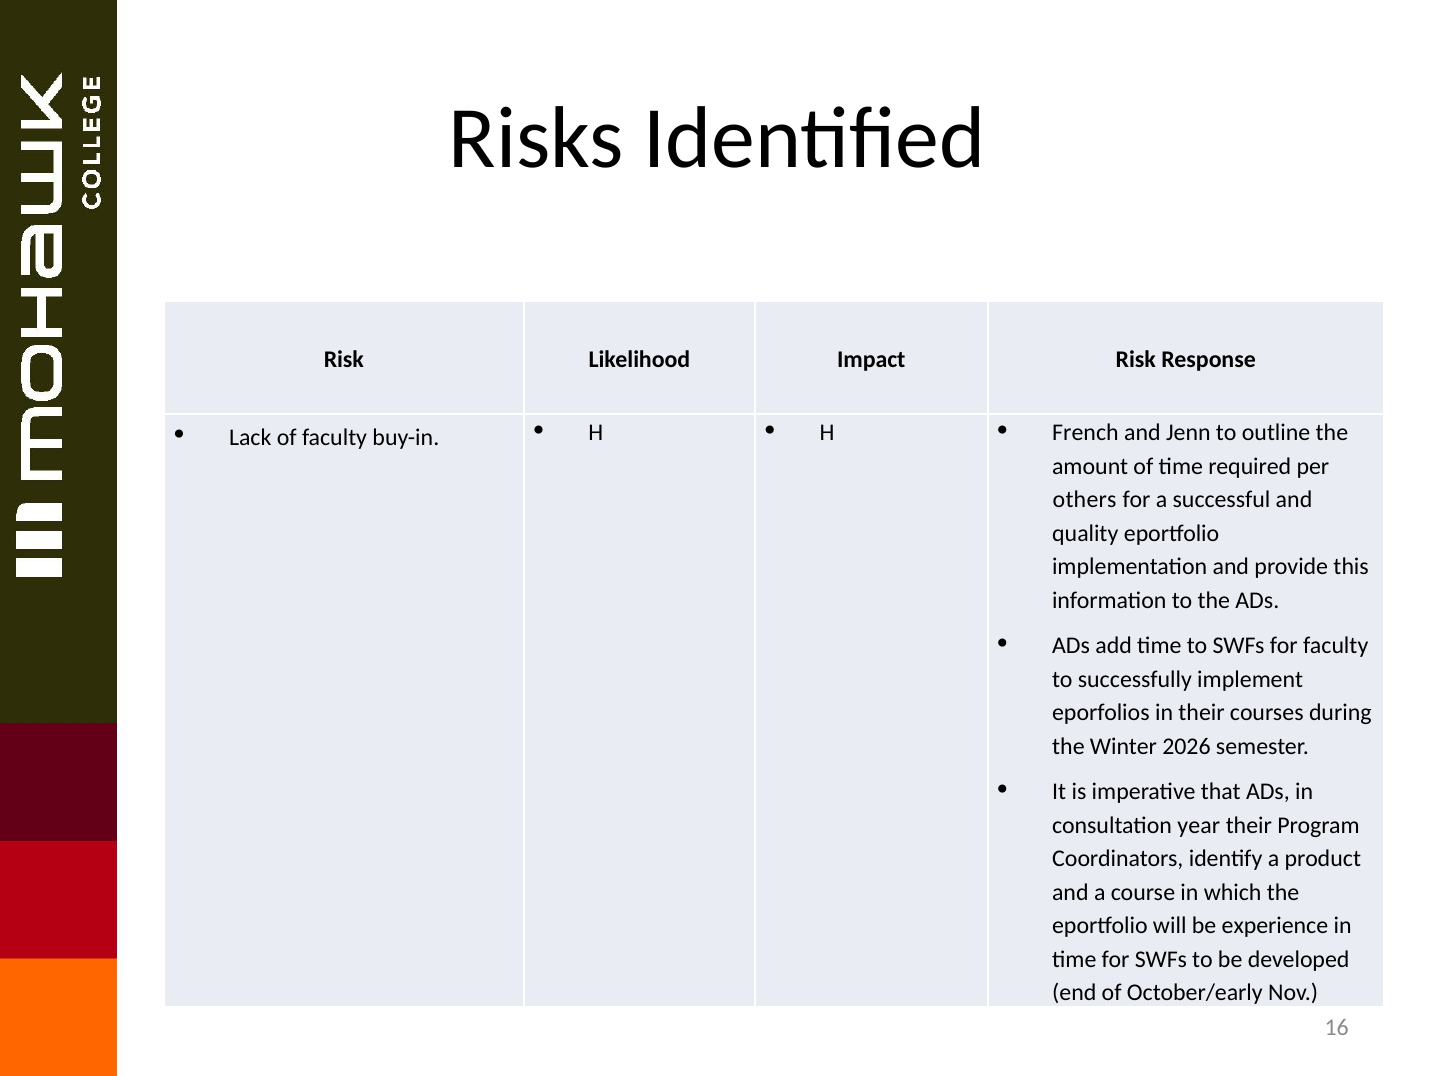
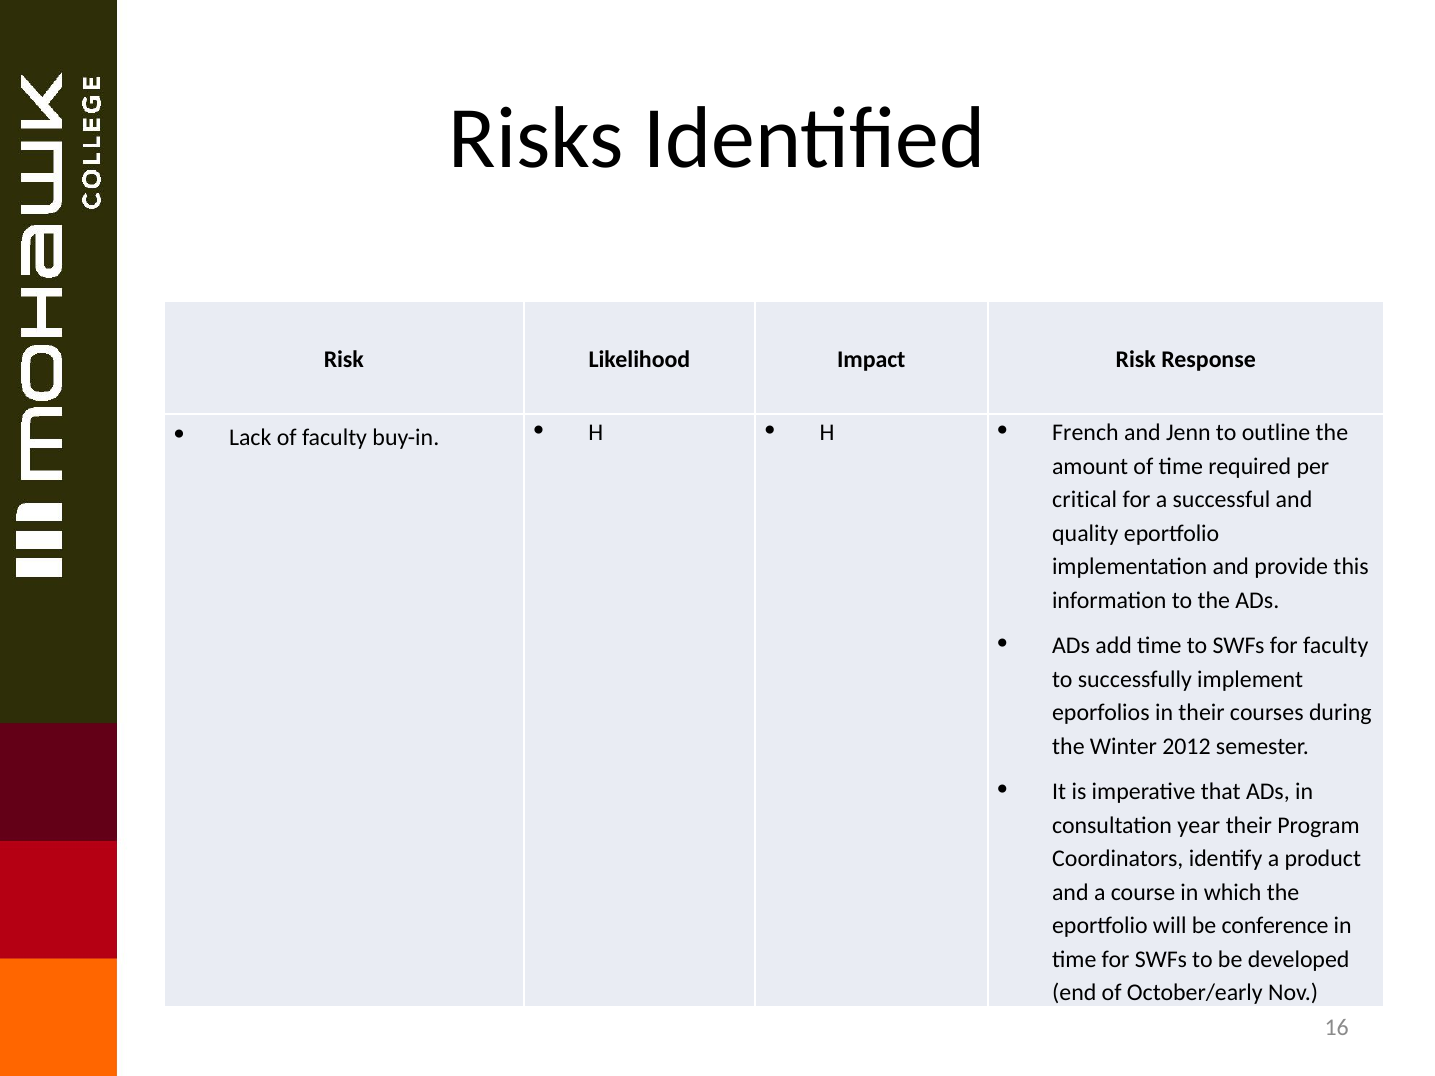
others: others -> critical (1085, 500)
2026: 2026 -> 2012 (1186, 747)
experience: experience -> conference (1275, 926)
